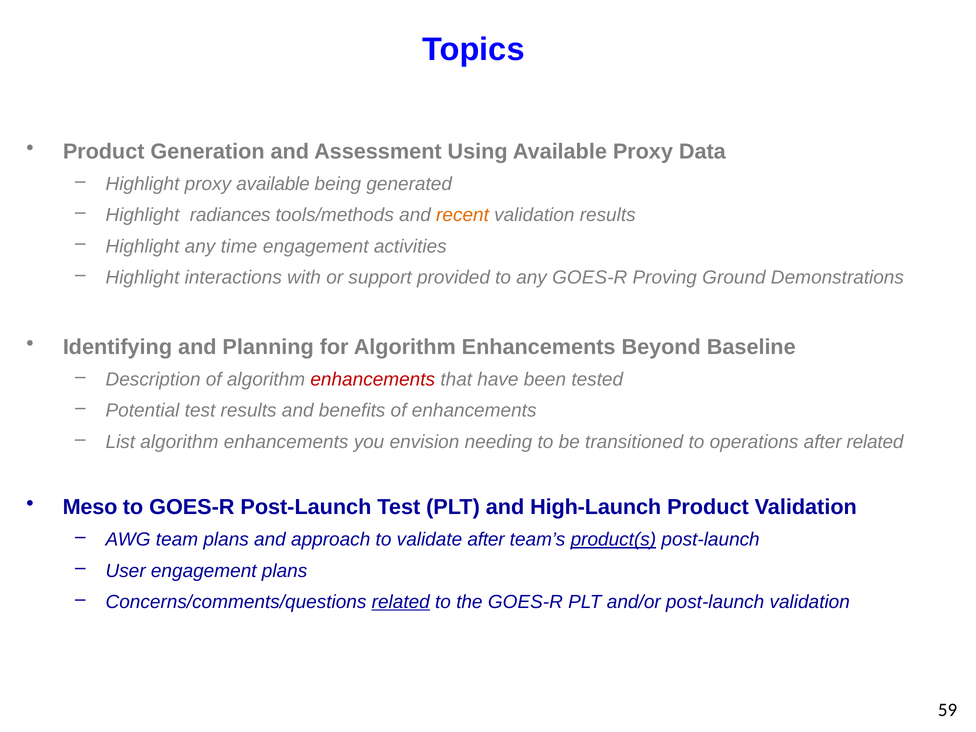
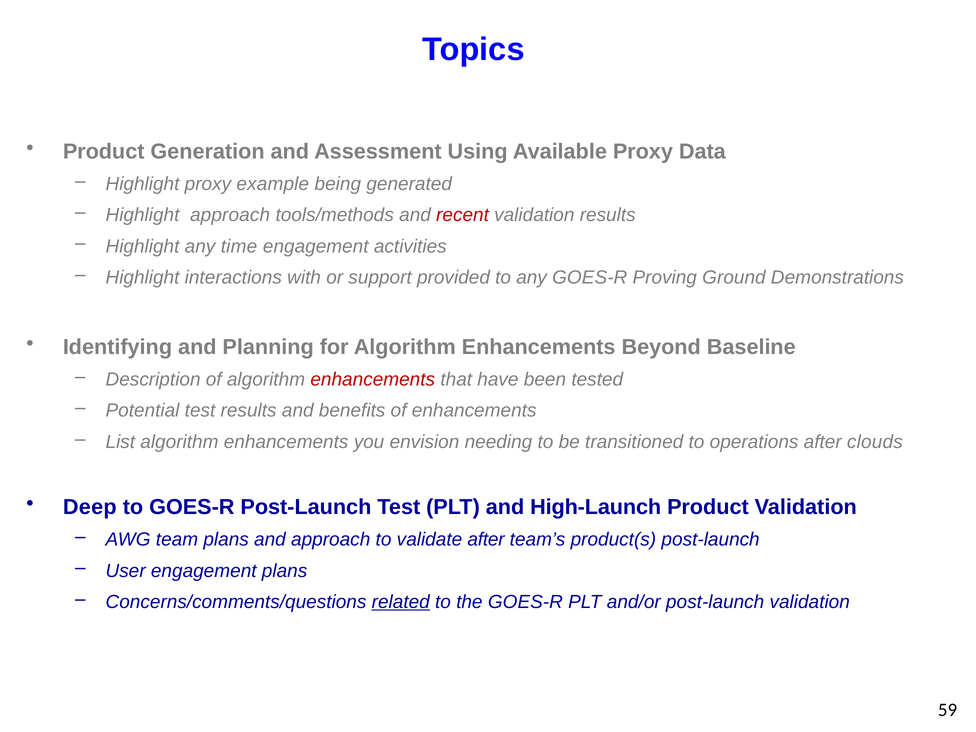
proxy available: available -> example (273, 184)
Highlight radiances: radiances -> approach (230, 215)
recent colour: orange -> red (463, 215)
after related: related -> clouds (875, 442)
Meso: Meso -> Deep (90, 507)
product(s underline: present -> none (613, 540)
